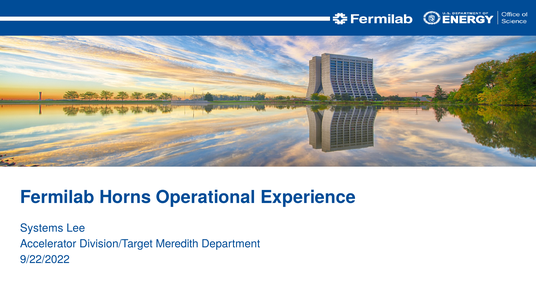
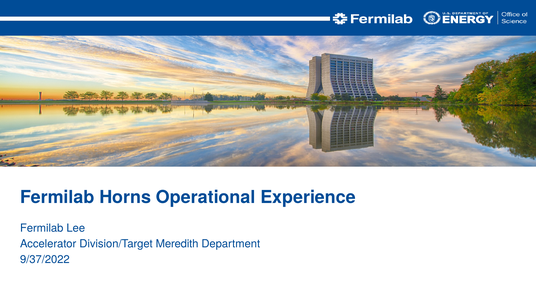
Systems: Systems -> Fermilab (42, 228)
9/22/2022: 9/22/2022 -> 9/37/2022 (45, 259)
